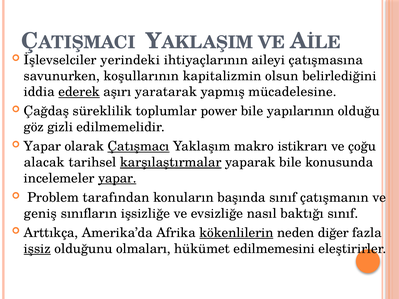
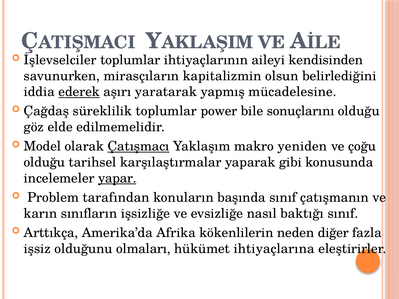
İşlevselciler yerindeki: yerindeki -> toplumlar (130, 60)
çatışmasına: çatışmasına -> kendisinden (326, 60)
koşullarının: koşullarının -> mirasçıların (141, 76)
yapılarının: yapılarının -> sonuçlarını (301, 111)
gizli: gizli -> elde (60, 127)
Yapar: Yapar -> Model (42, 146)
istikrarı: istikrarı -> yeniden (302, 146)
alacak: alacak -> olduğu (44, 162)
karşılaştırmalar underline: present -> none (171, 162)
yaparak bile: bile -> gibi (290, 162)
geniş: geniş -> karın (40, 214)
kökenlilerin underline: present -> none (236, 233)
işsiz underline: present -> none (37, 249)
edilmemesini: edilmemesini -> ihtiyaçlarına (274, 249)
